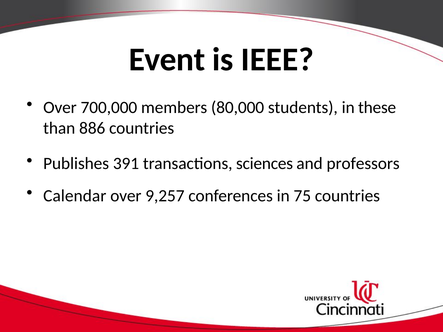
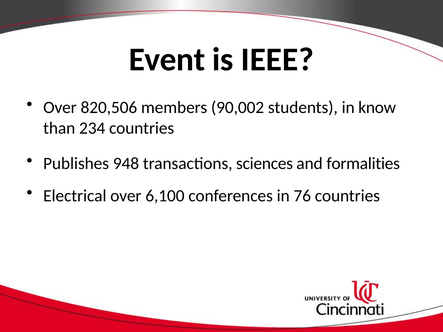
700,000: 700,000 -> 820,506 (109, 108)
80,000: 80,000 -> 90,002 (238, 108)
these: these -> know (377, 108)
886: 886 -> 234 (92, 128)
391: 391 -> 948 (126, 164)
professors: professors -> formalities (363, 164)
Calendar: Calendar -> Electrical (75, 196)
9,257: 9,257 -> 6,100 (165, 196)
75: 75 -> 76 (302, 196)
